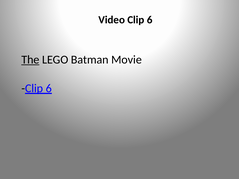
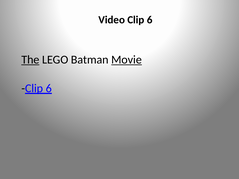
Movie underline: none -> present (127, 60)
